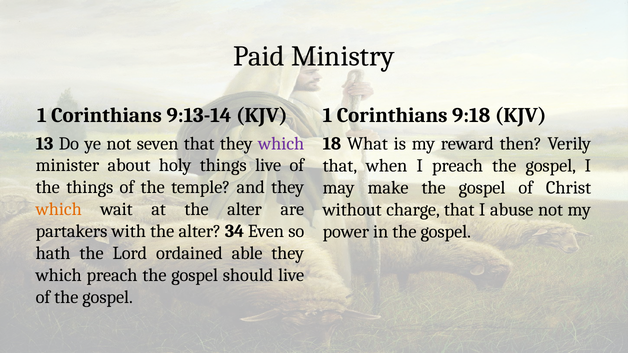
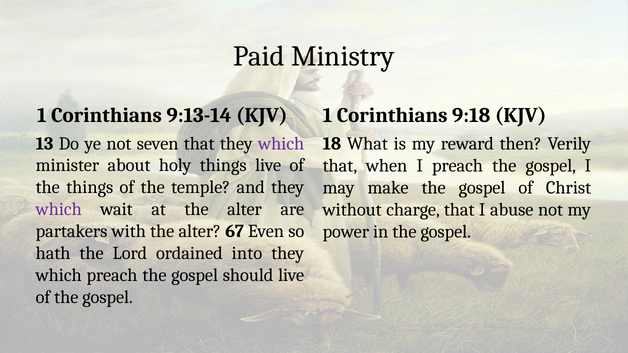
which colour: orange -> purple (59, 209)
34: 34 -> 67 (235, 231)
able: able -> into (247, 253)
